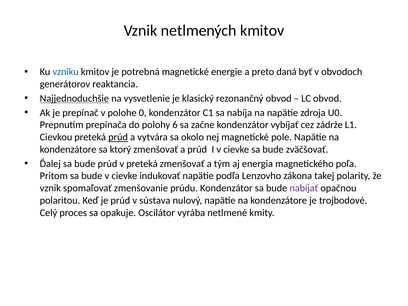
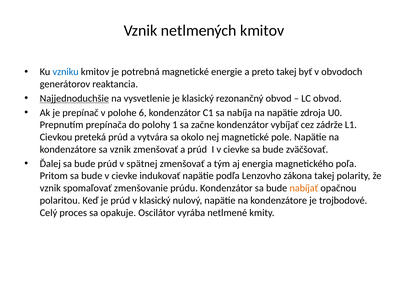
preto daná: daná -> takej (286, 72)
0: 0 -> 6 (143, 113)
6: 6 -> 1 (175, 125)
prúd underline: present -> none (118, 137)
sa ktorý: ktorý -> vznik (120, 149)
v preteká: preteká -> spätnej (142, 164)
nabíjať colour: purple -> orange (304, 188)
v sústava: sústava -> klasický (155, 200)
